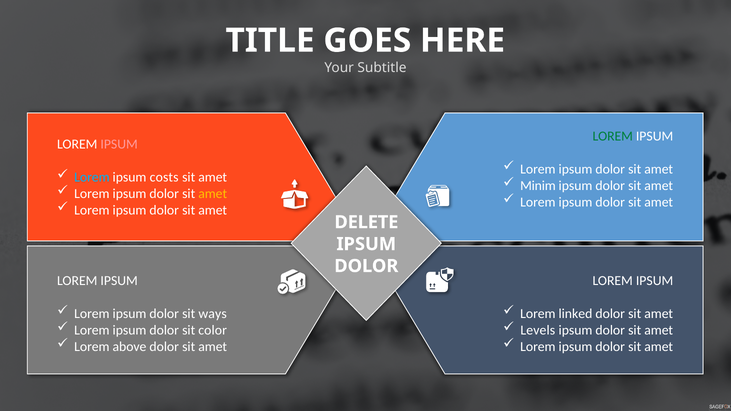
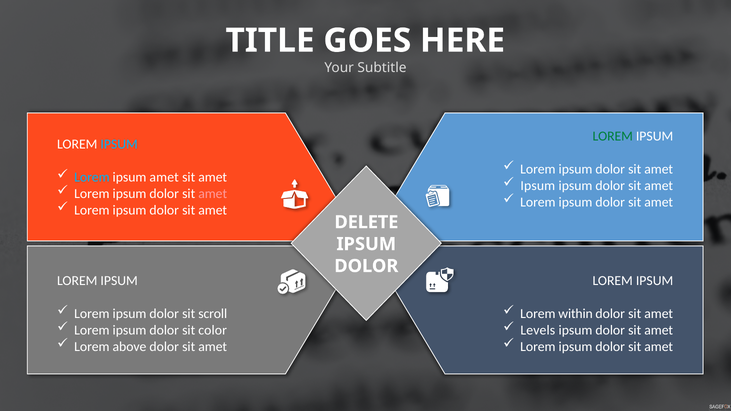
IPSUM colour: pink -> light blue (119, 144)
ipsum costs: costs -> amet (164, 177)
Minim: Minim -> Ipsum (538, 186)
amet colour: yellow -> pink (213, 194)
ways: ways -> scroll (213, 314)
linked: linked -> within (576, 314)
